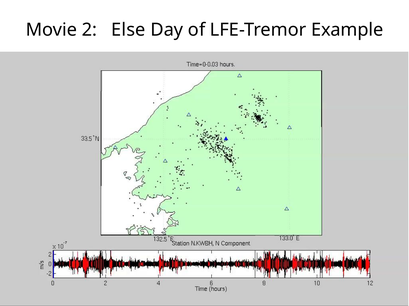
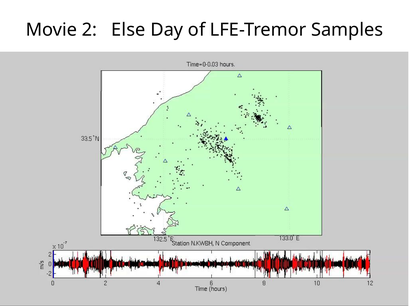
Example: Example -> Samples (347, 30)
